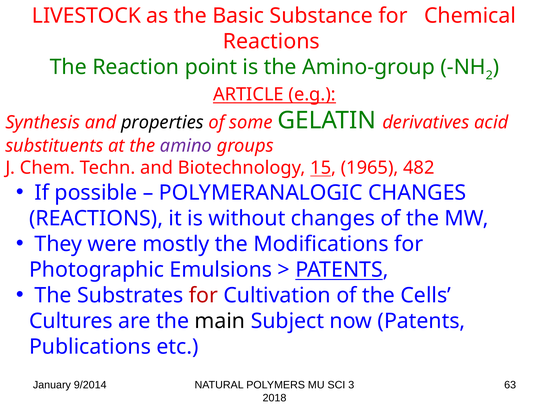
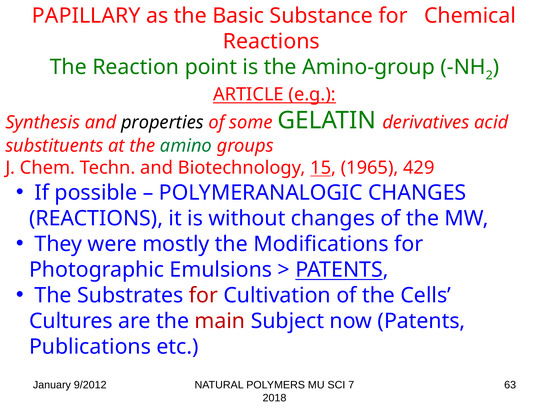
LIVESTOCK: LIVESTOCK -> PAPILLARY (86, 16)
amino colour: purple -> green (186, 146)
482: 482 -> 429 (419, 168)
main colour: black -> red (220, 321)
9/2014: 9/2014 -> 9/2012 (90, 385)
3: 3 -> 7 (351, 385)
